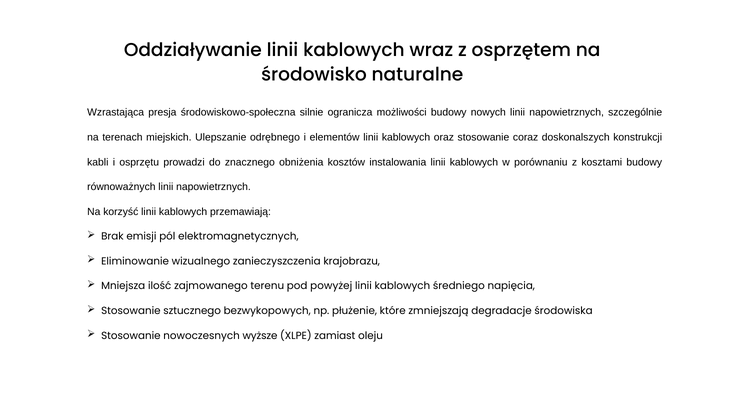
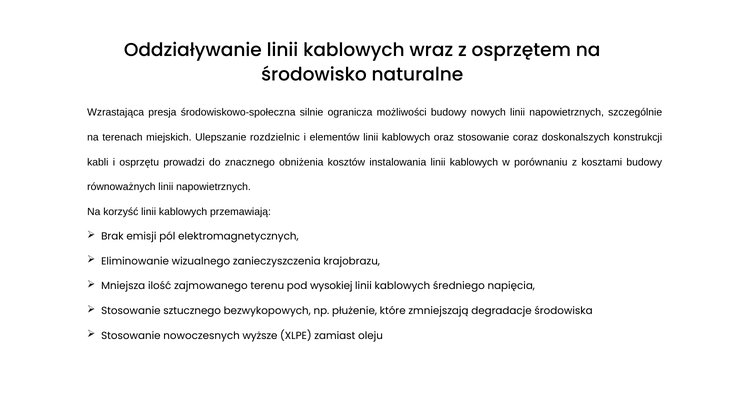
odrębnego: odrębnego -> rozdzielnic (275, 137)
powyżej: powyżej -> wysokiej (331, 286)
